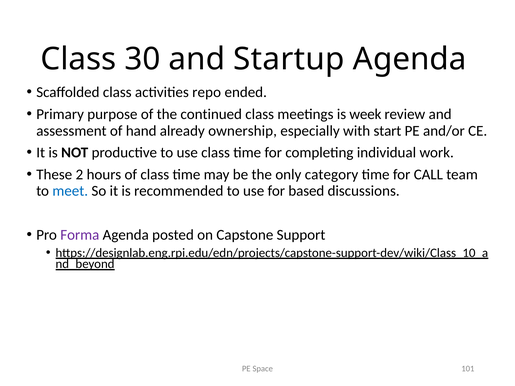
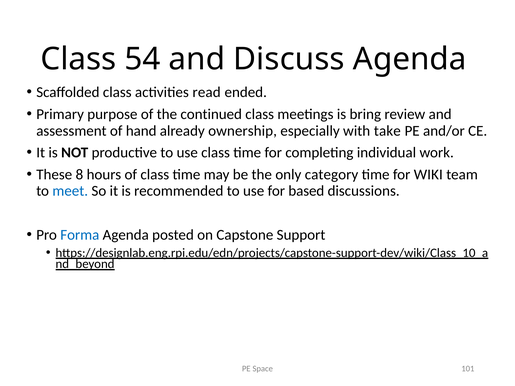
30: 30 -> 54 (142, 59)
Startup: Startup -> Discuss (289, 59)
repo: repo -> read (207, 92)
week: week -> bring (365, 114)
start: start -> take (387, 131)
2: 2 -> 8 (79, 175)
CALL: CALL -> WIKI (428, 175)
Forma colour: purple -> blue (80, 235)
